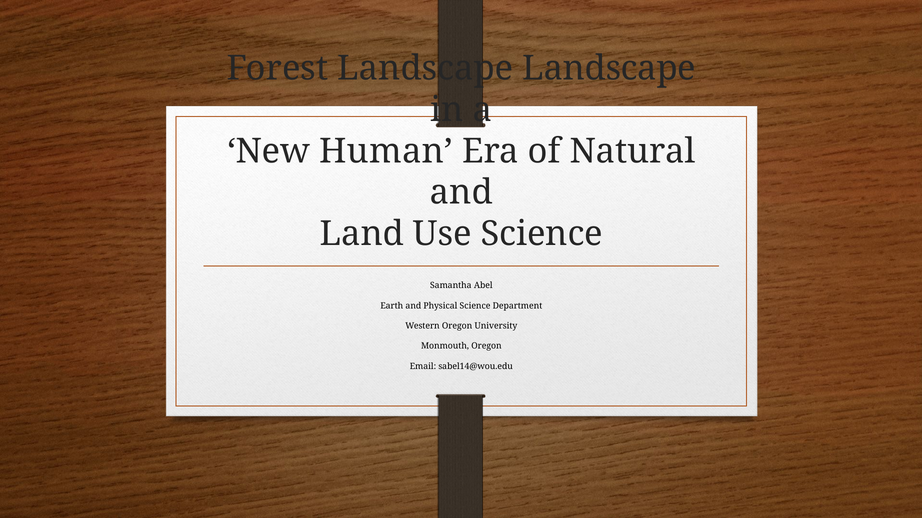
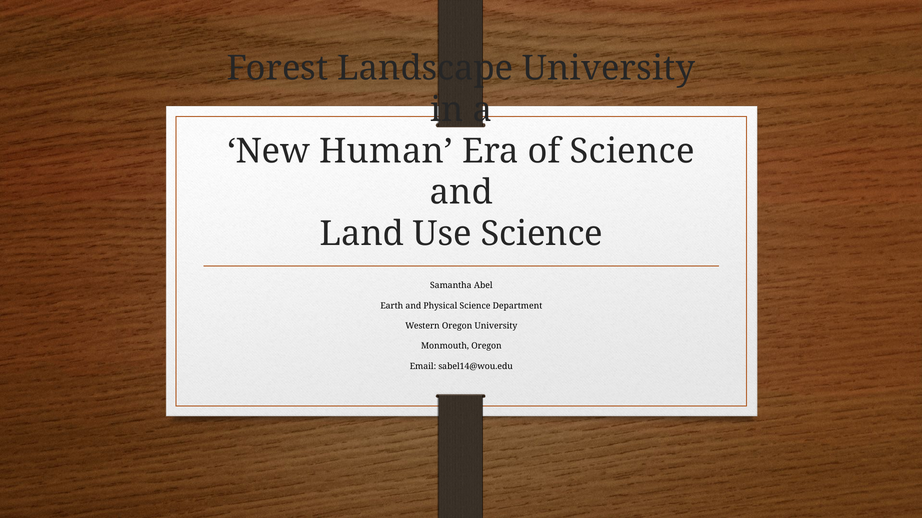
Landscape Landscape: Landscape -> University (609, 68)
of Natural: Natural -> Science (632, 151)
